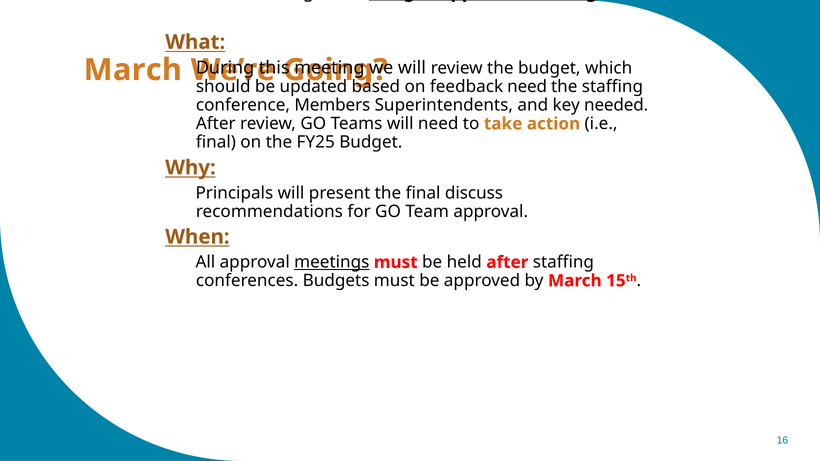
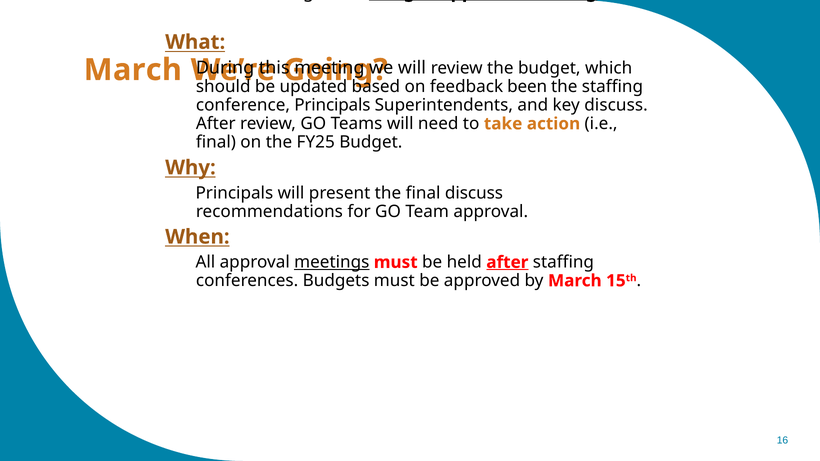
feedback need: need -> been (527, 87)
conference Members: Members -> Principals (332, 105)
key needed: needed -> discuss (616, 105)
after underline: none -> present (507, 262)
